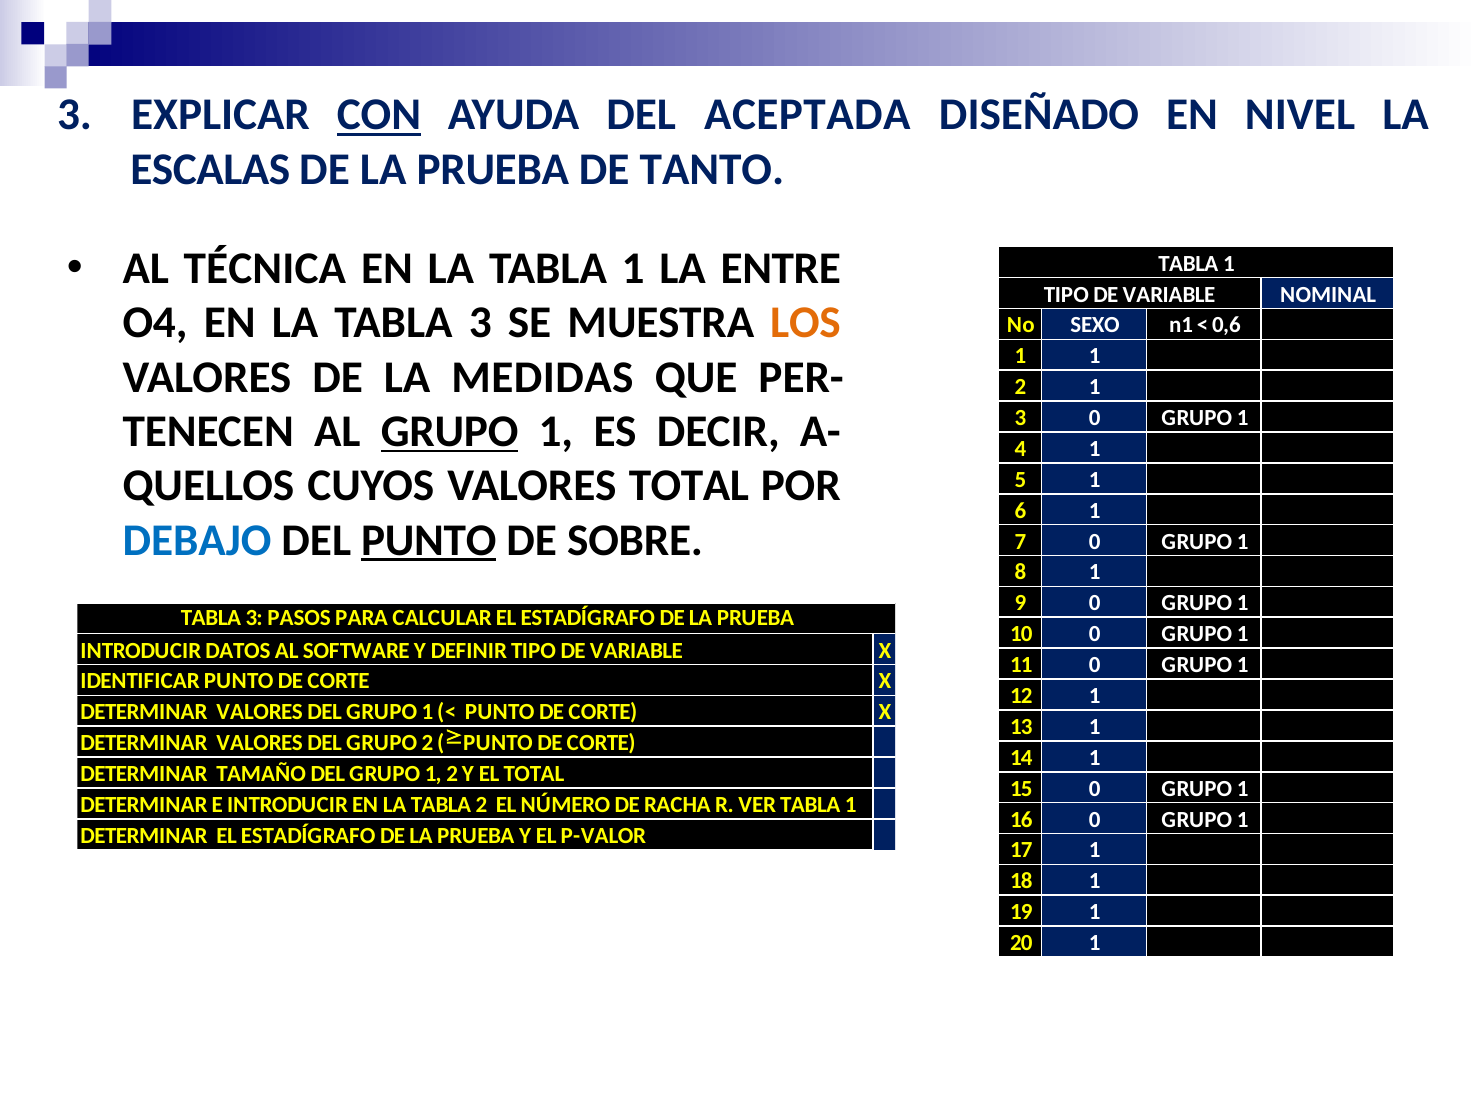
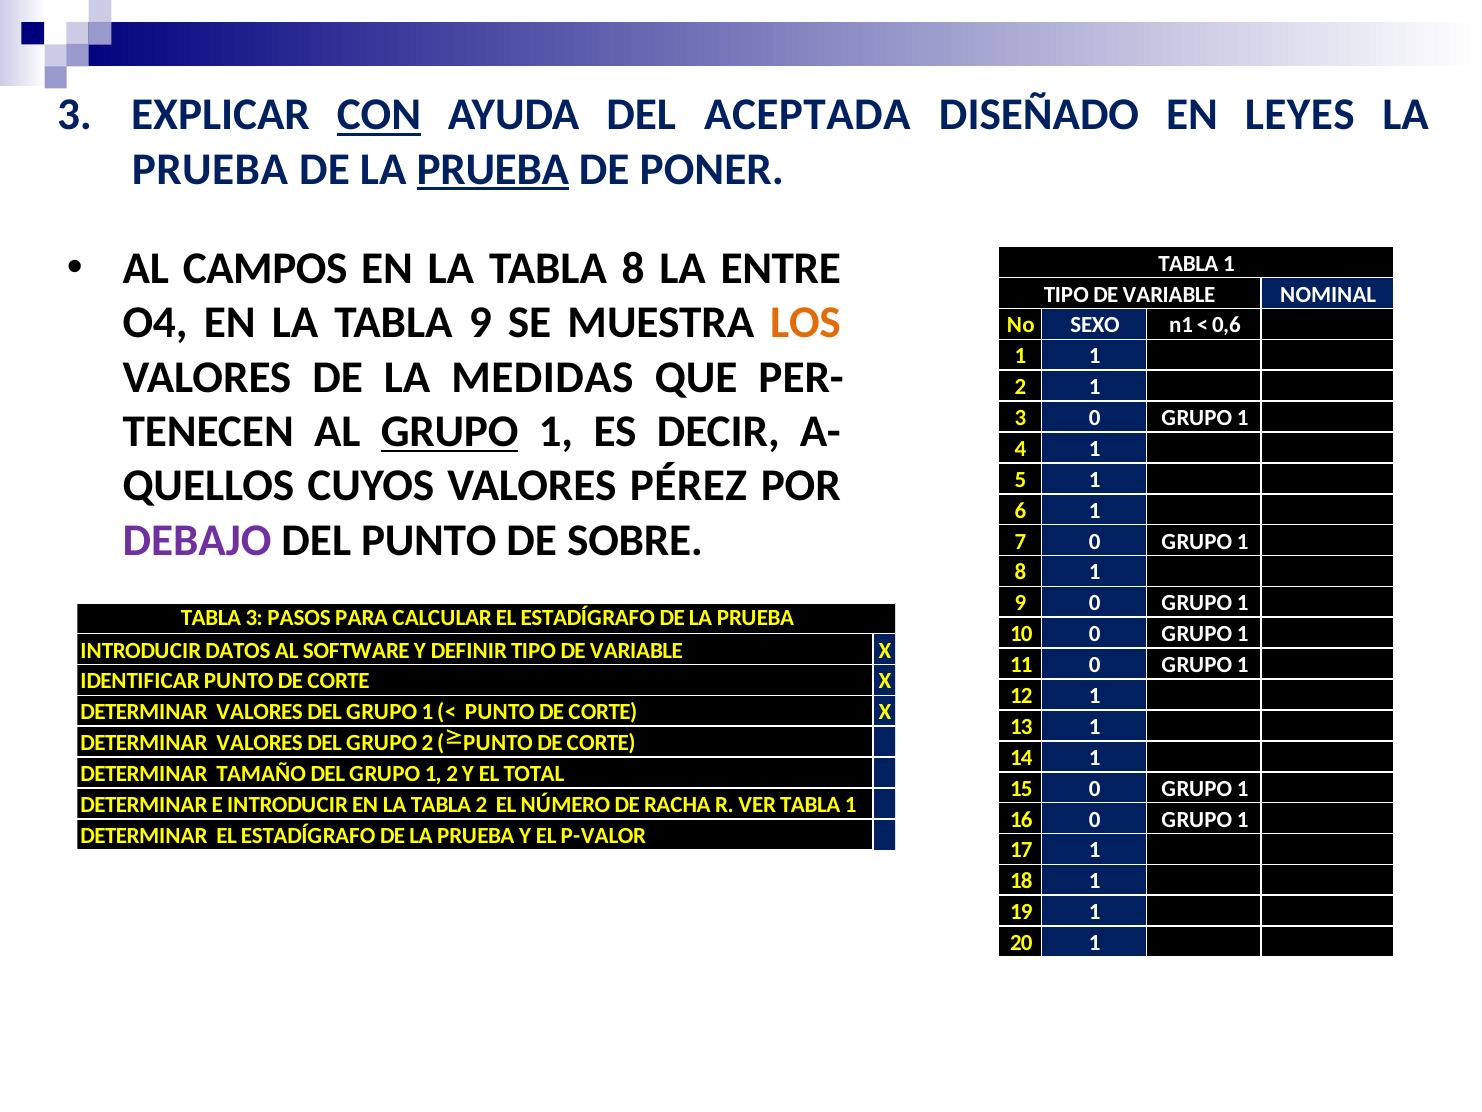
NIVEL: NIVEL -> LEYES (1300, 115)
ESCALAS: ESCALAS -> PRUEBA (210, 169)
PRUEBA underline: none -> present (493, 169)
TANTO: TANTO -> PONER (712, 169)
TÉCNICA: TÉCNICA -> CAMPOS (265, 269)
LA TABLA 1: 1 -> 8 (633, 269)
LA TABLA 3: 3 -> 9 (480, 323)
VALORES TOTAL: TOTAL -> PÉREZ (688, 486)
DEBAJO colour: blue -> purple (197, 540)
PUNTO underline: present -> none (429, 540)
